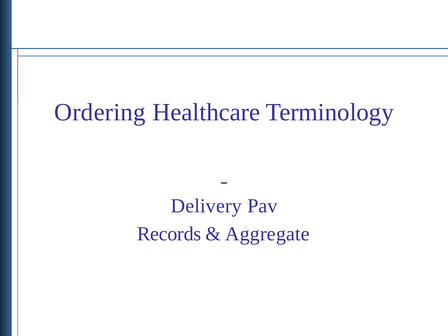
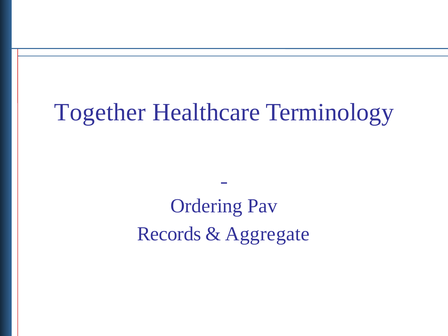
Ordering: Ordering -> Together (100, 112)
Delivery: Delivery -> Ordering (207, 206)
